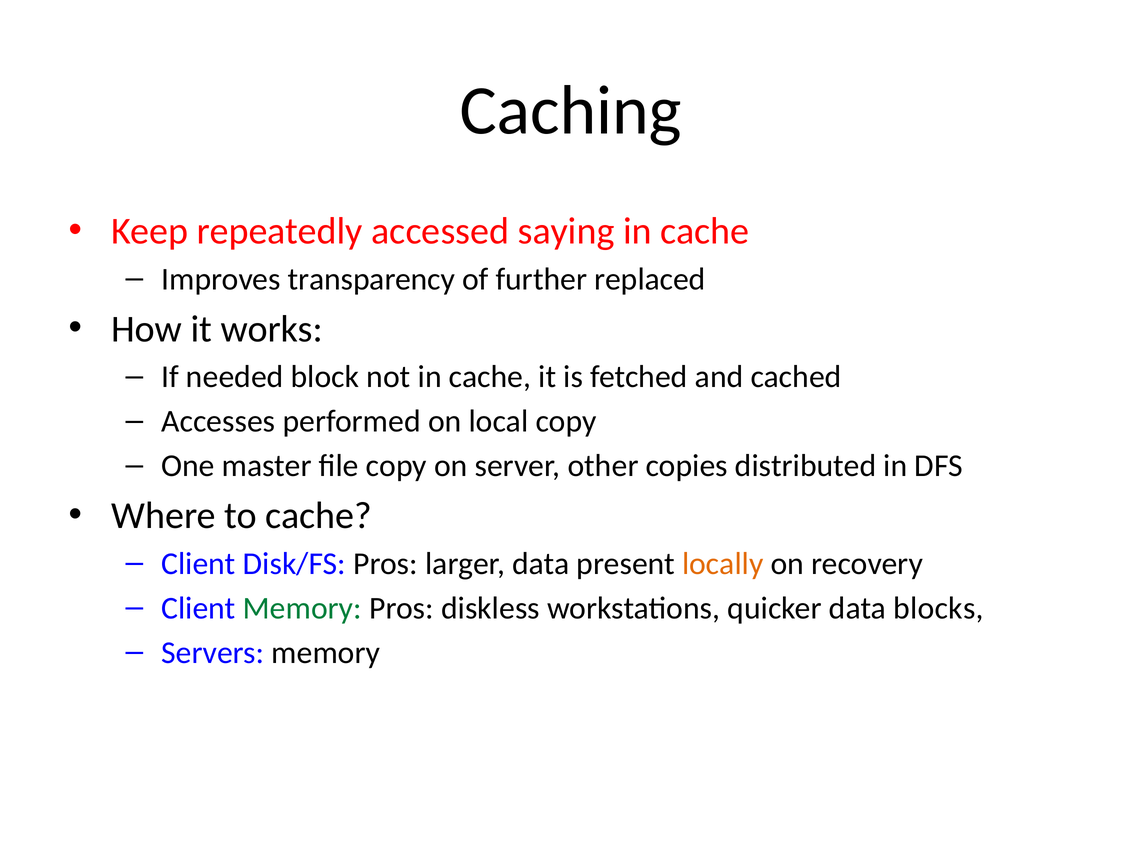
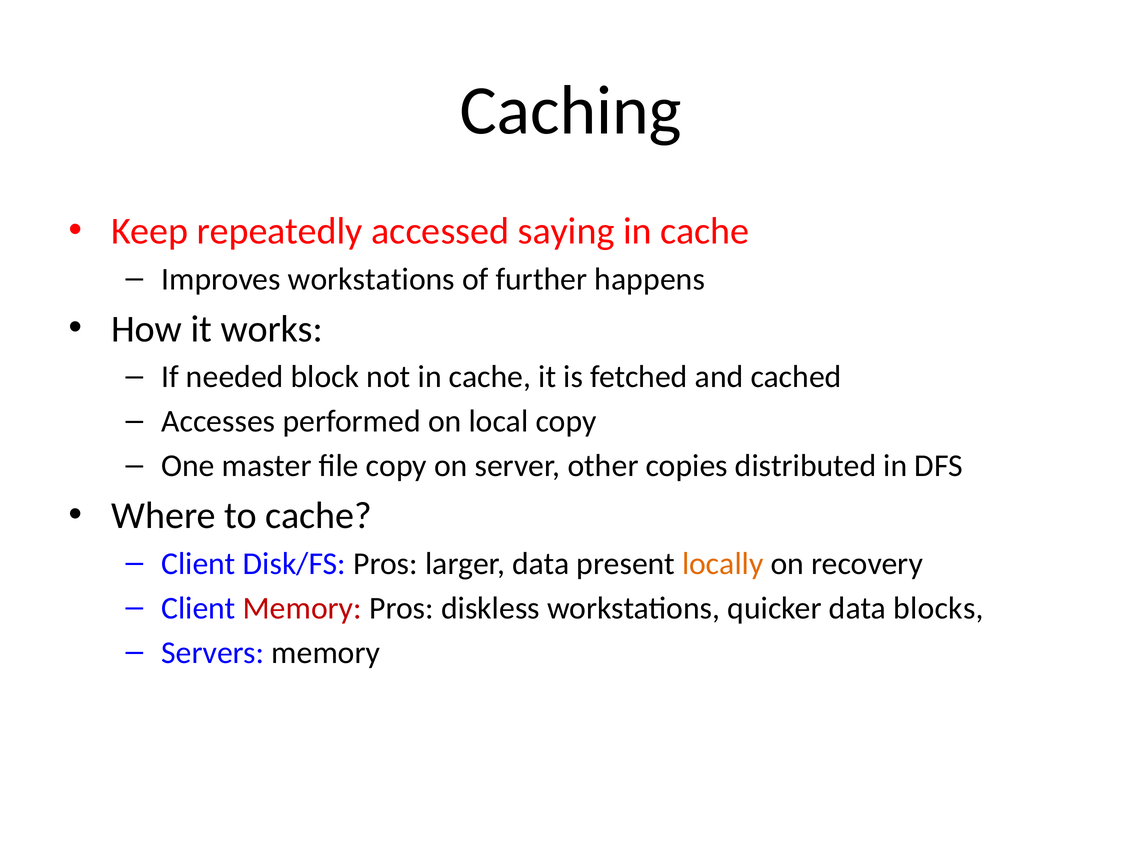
Improves transparency: transparency -> workstations (371, 279)
replaced: replaced -> happens (650, 279)
Memory colour: green -> red (302, 608)
